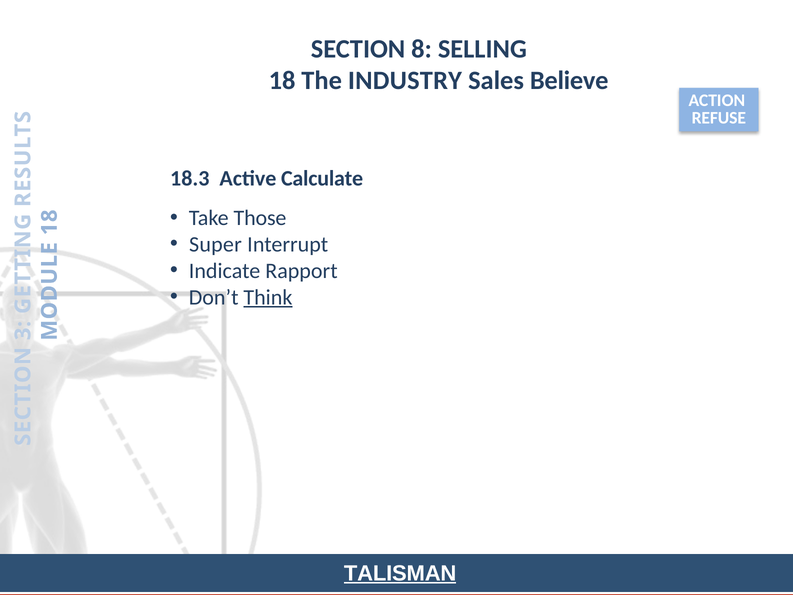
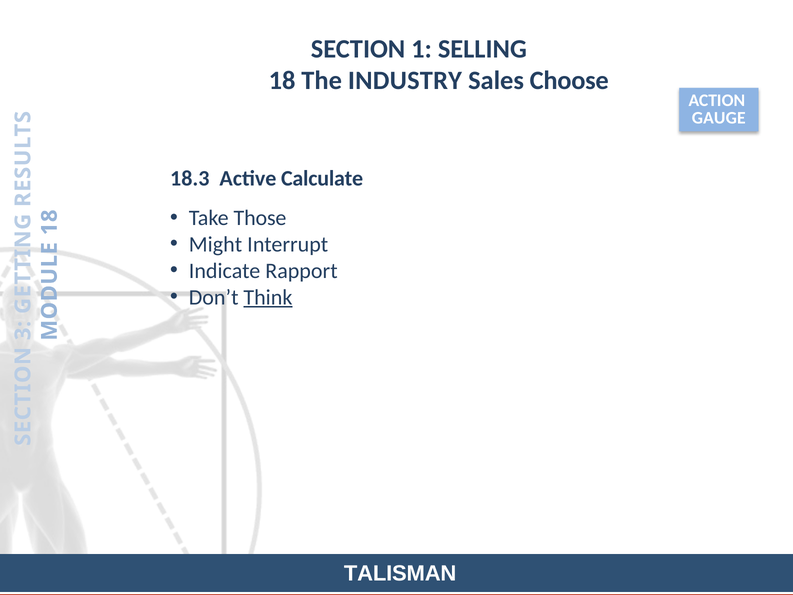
SECTION 8: 8 -> 1 (422, 49)
Believe: Believe -> Choose (569, 81)
REFUSE: REFUSE -> GAUGE (719, 118)
Super: Super -> Might (216, 244)
TALISMAN underline: present -> none (400, 573)
